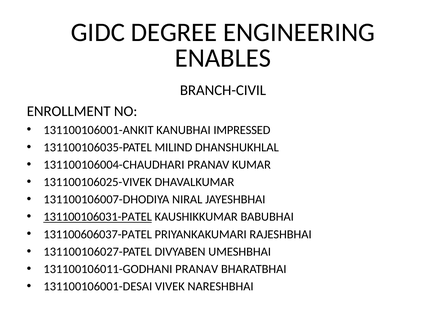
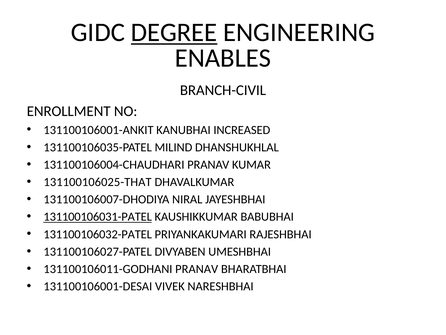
DEGREE underline: none -> present (174, 32)
IMPRESSED: IMPRESSED -> INCREASED (242, 130)
131100106025-VIVEK: 131100106025-VIVEK -> 131100106025-THAT (98, 182)
131100606037-PATEL: 131100606037-PATEL -> 131100106032-PATEL (98, 234)
